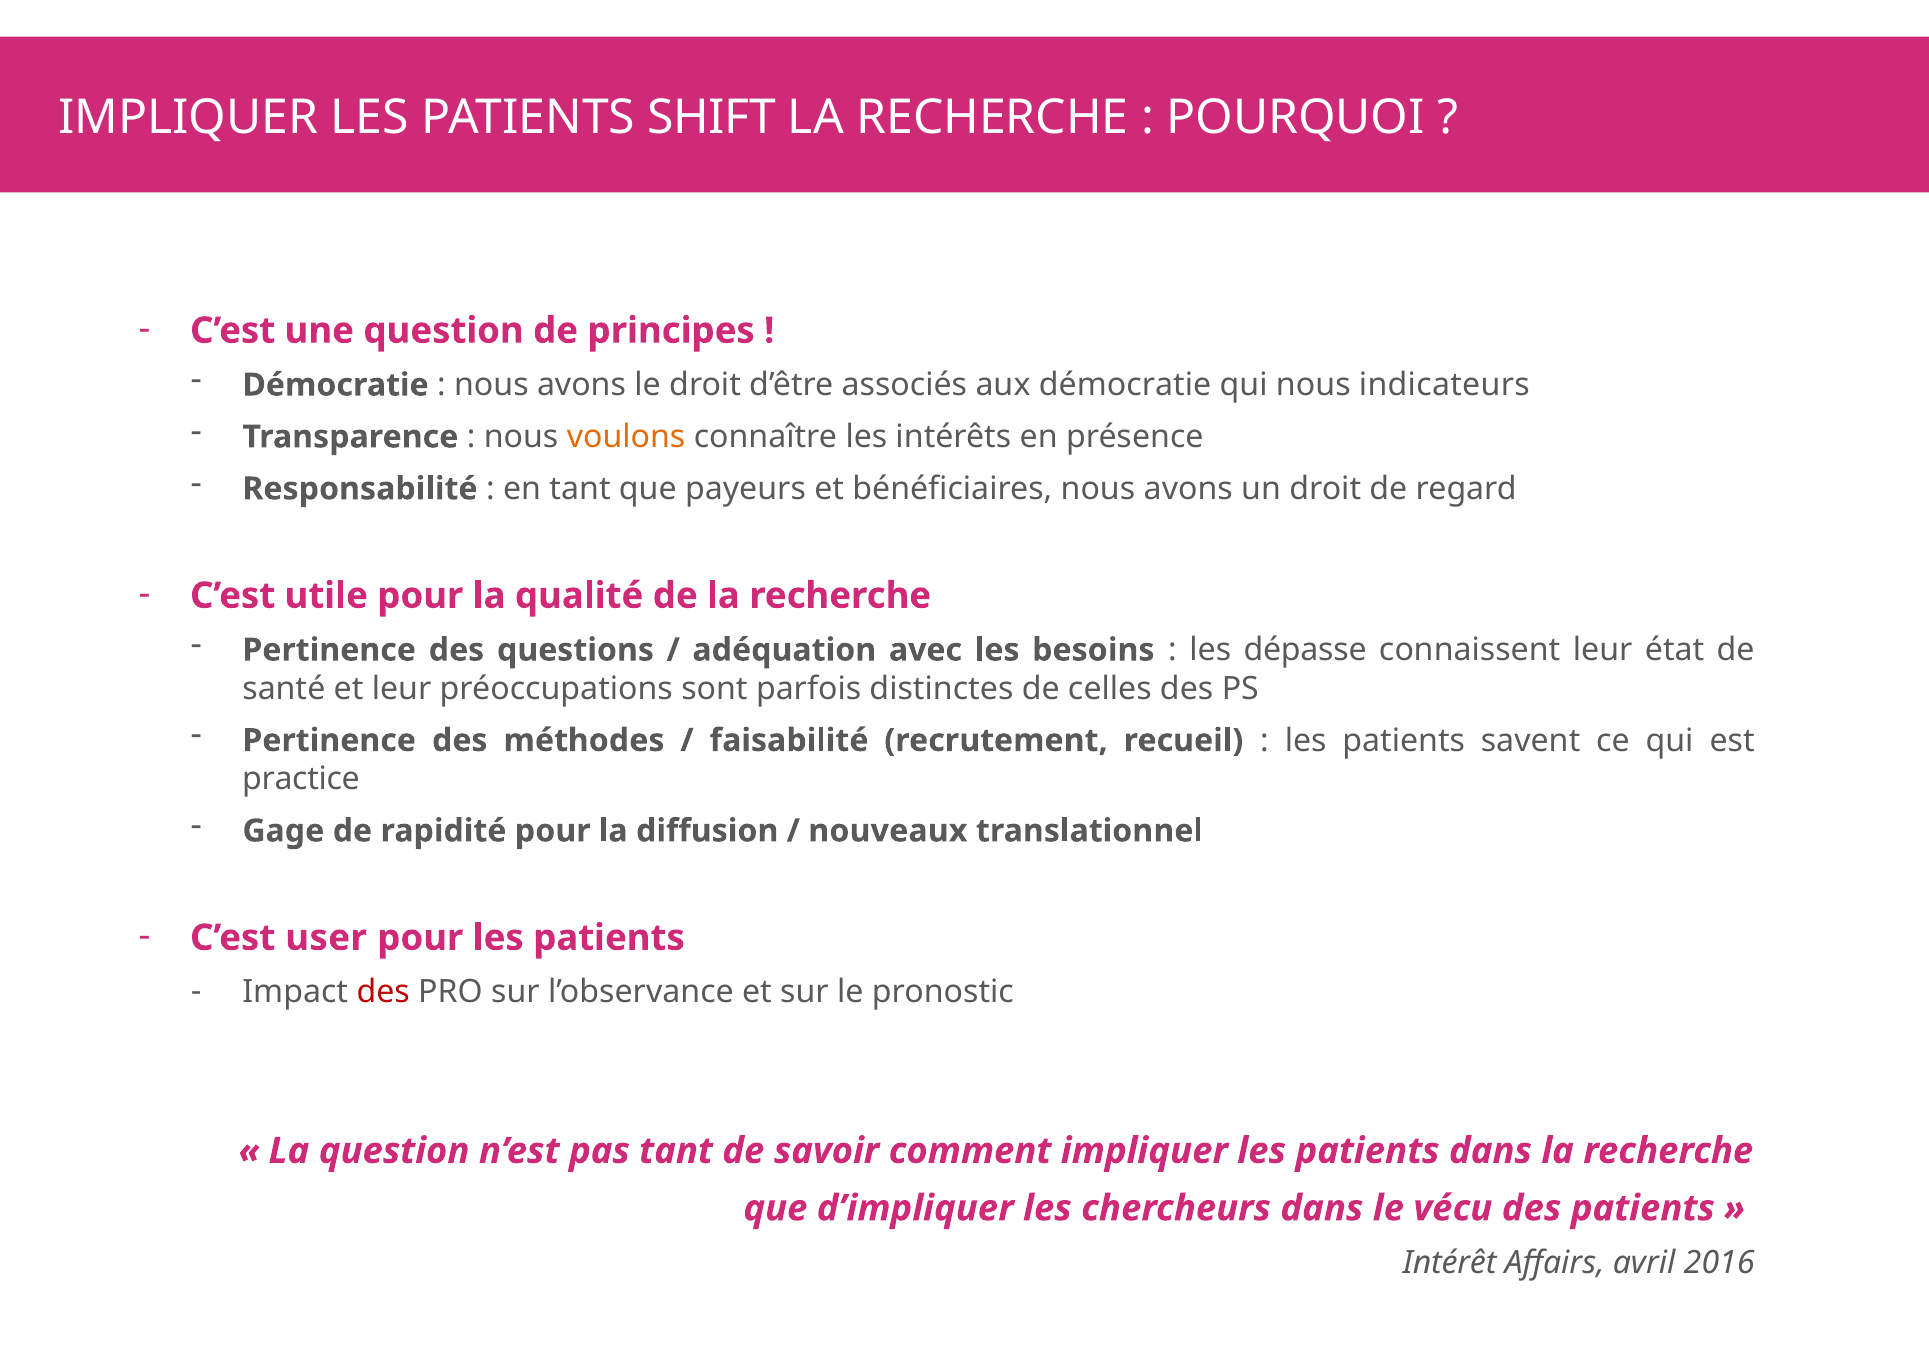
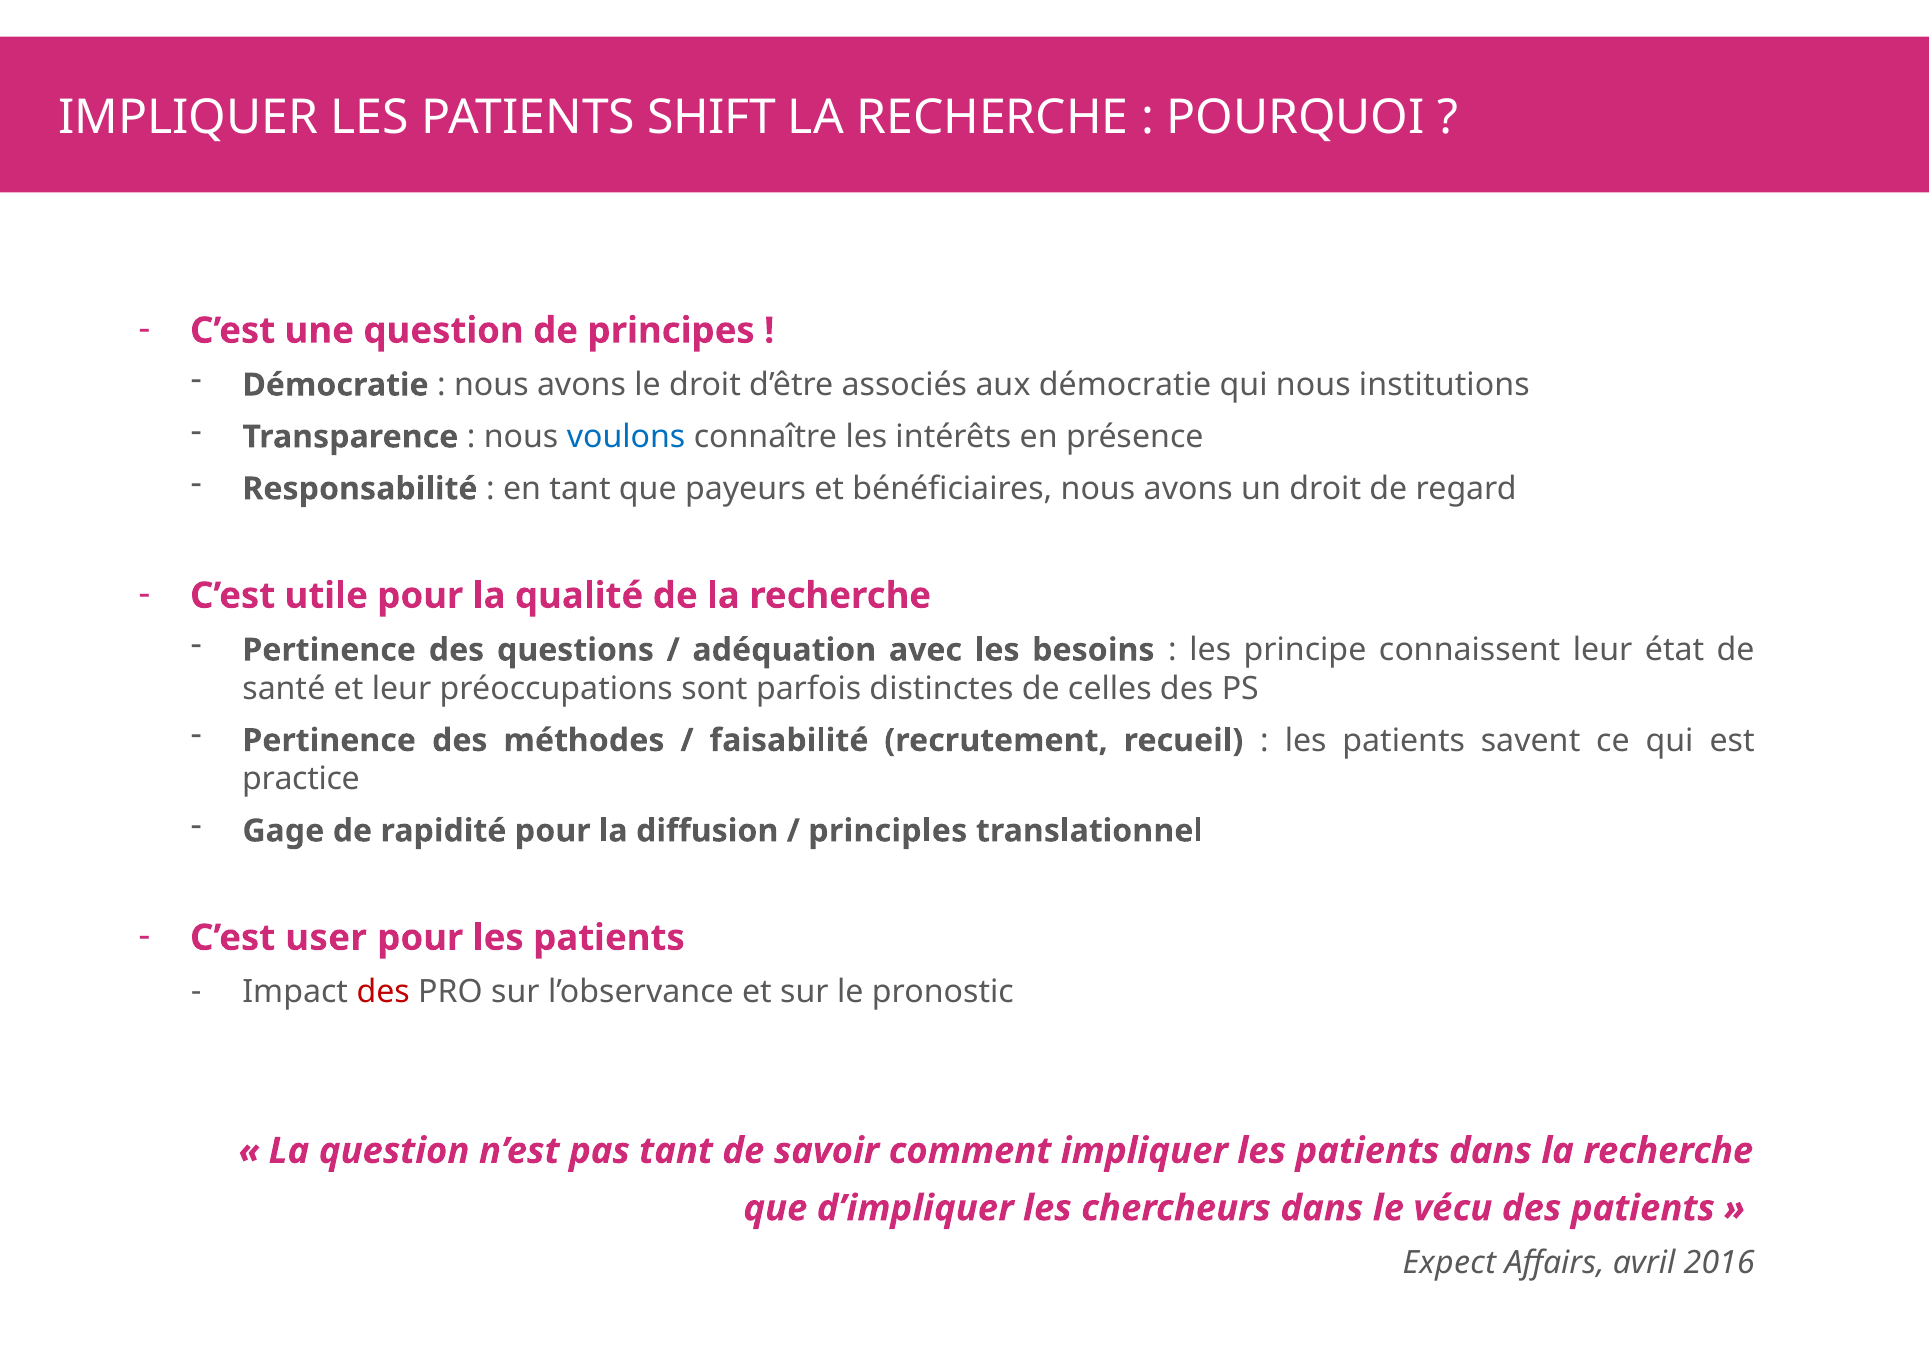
indicateurs: indicateurs -> institutions (1444, 385)
voulons colour: orange -> blue (626, 437)
dépasse: dépasse -> principe (1305, 650)
nouveaux: nouveaux -> principles (888, 831)
Intérêt: Intérêt -> Expect (1449, 1262)
